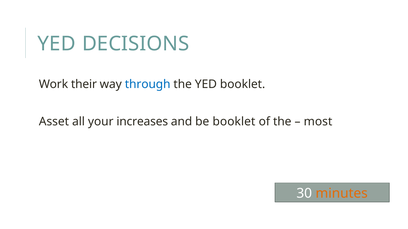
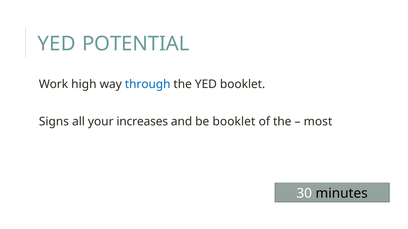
DECISIONS: DECISIONS -> POTENTIAL (136, 44)
their: their -> high (84, 84)
Asset: Asset -> Signs (54, 122)
minutes colour: orange -> black (342, 194)
